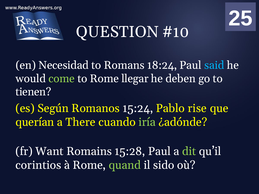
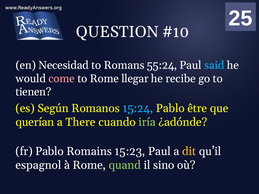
18:24: 18:24 -> 55:24 (162, 65)
come colour: light green -> pink (62, 79)
deben: deben -> recibe (181, 79)
15:24 colour: white -> light blue (138, 108)
rise: rise -> être (197, 108)
fr Want: Want -> Pablo (50, 151)
15:28: 15:28 -> 15:23 (130, 151)
dit colour: light green -> yellow (189, 151)
corintios: corintios -> espagnol (38, 165)
sido: sido -> sino (164, 165)
